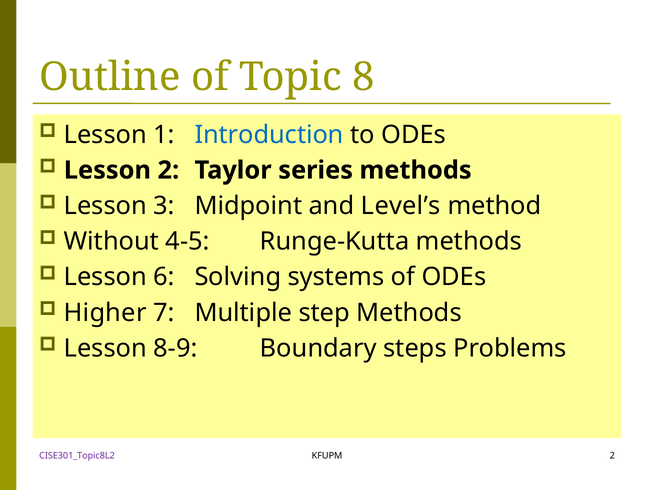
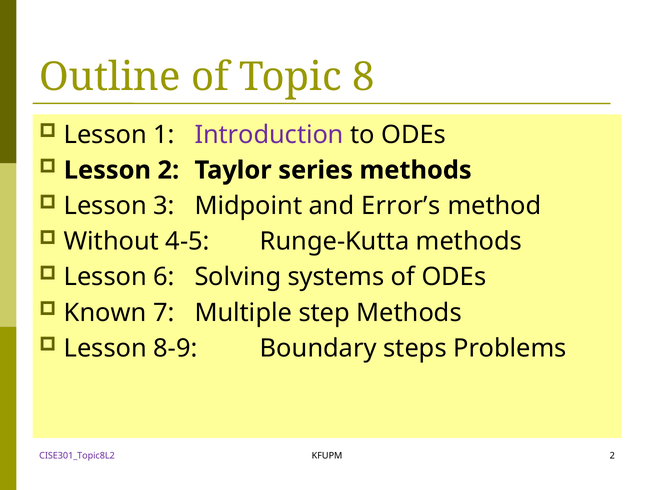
Introduction colour: blue -> purple (269, 135)
Level’s: Level’s -> Error’s (401, 206)
Higher: Higher -> Known (105, 313)
